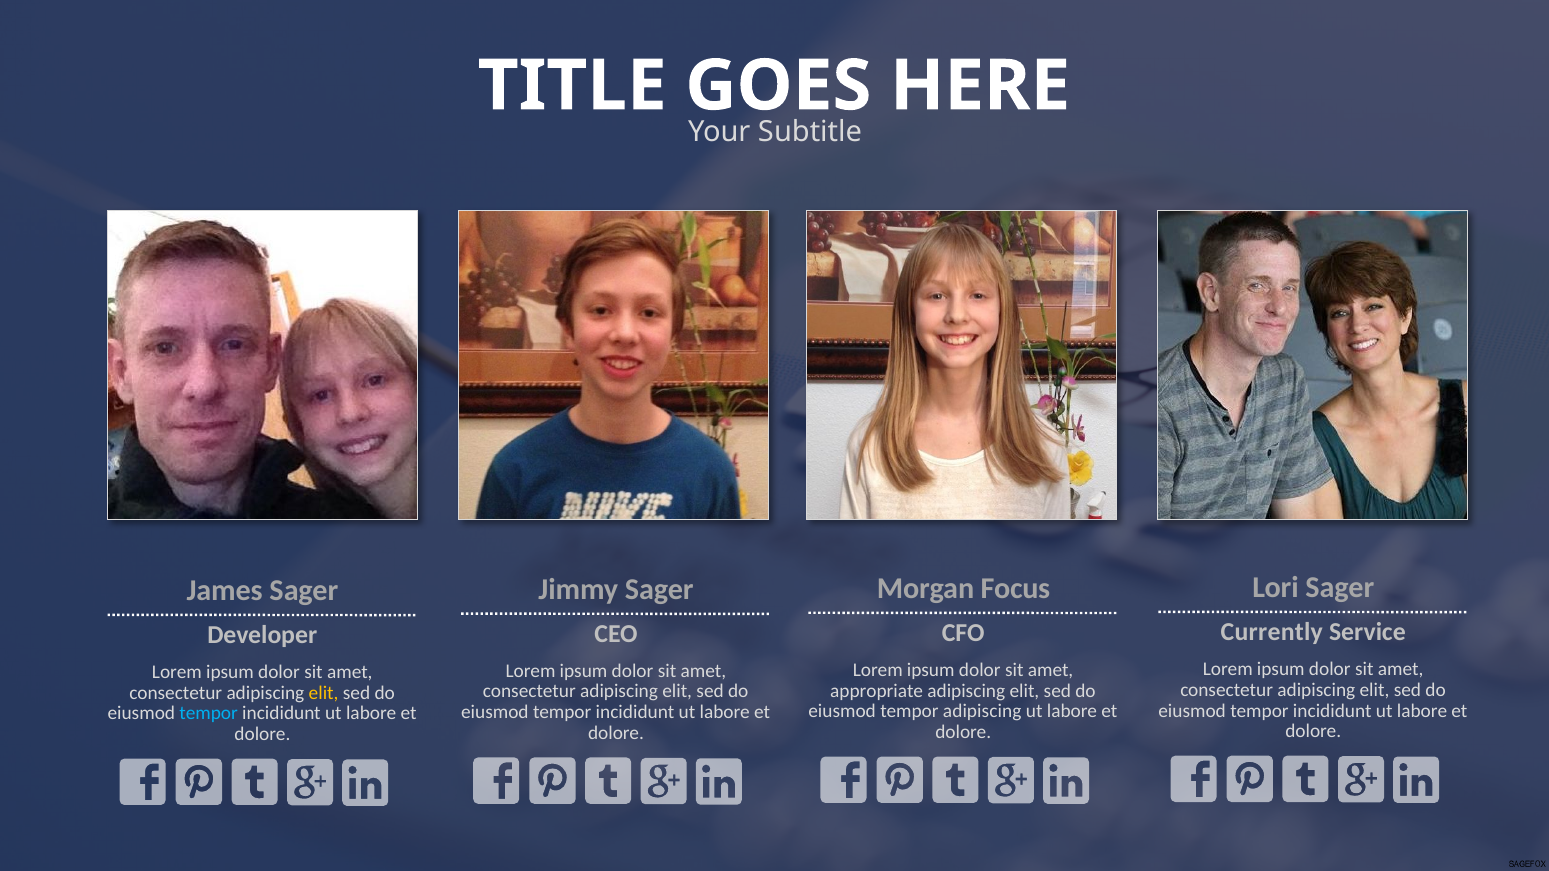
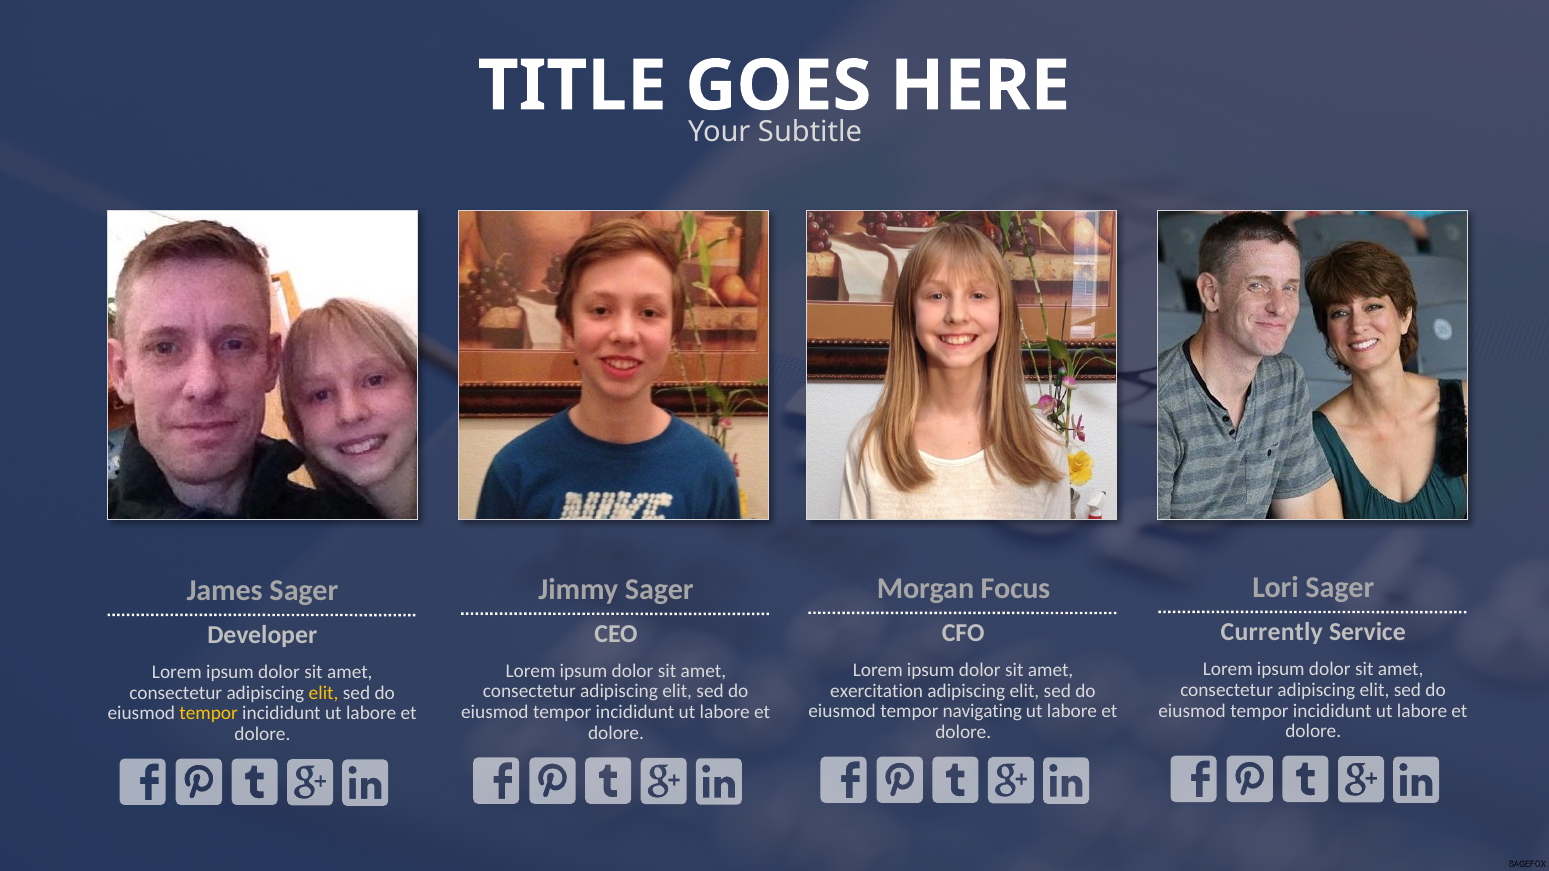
appropriate: appropriate -> exercitation (877, 691)
tempor adipiscing: adipiscing -> navigating (982, 712)
tempor colour: light blue -> yellow (209, 714)
